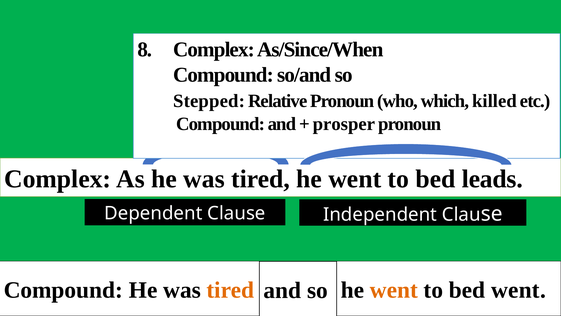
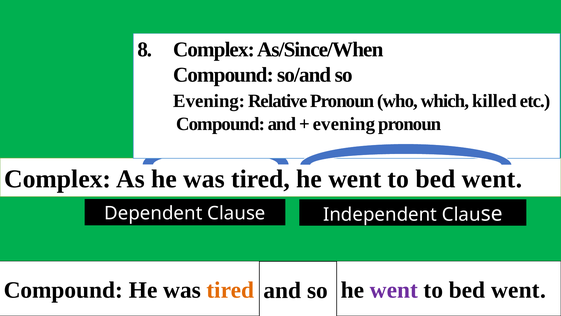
Stepped: Stepped -> Evening (209, 101)
prosper: prosper -> evening (344, 124)
leads: leads -> went (492, 179)
went colour: orange -> purple (394, 290)
